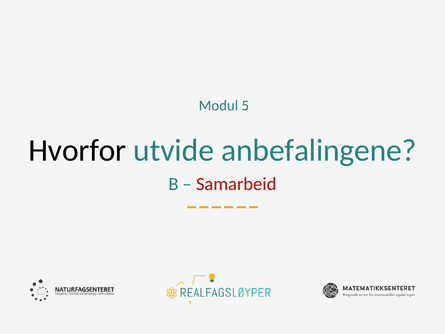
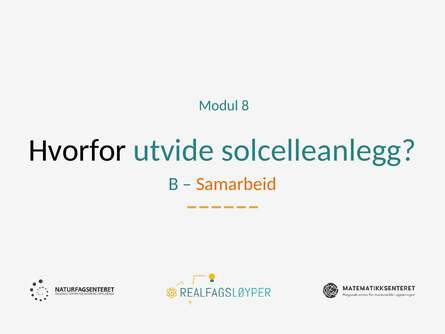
5: 5 -> 8 (245, 105)
anbefalingene: anbefalingene -> solcelleanlegg (319, 150)
Samarbeid colour: red -> orange (236, 184)
